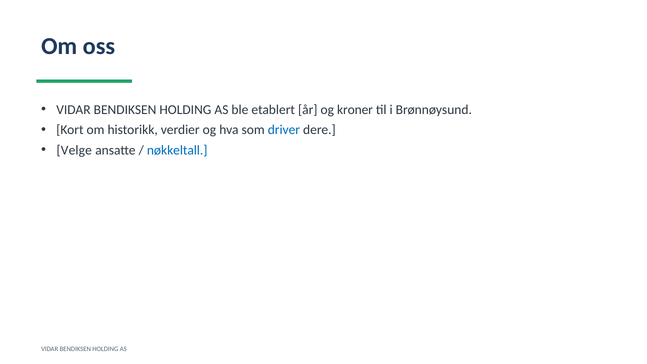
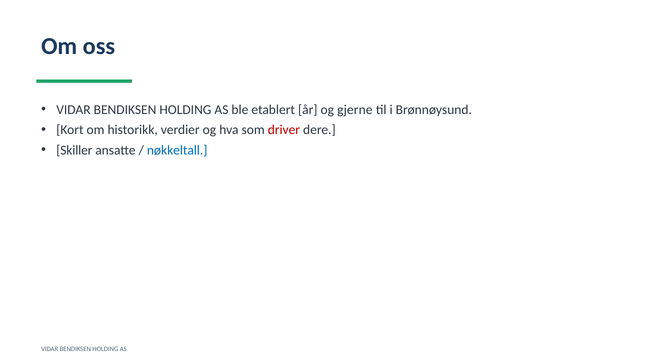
kroner: kroner -> gjerne (355, 110)
driver colour: blue -> red (284, 130)
Velge: Velge -> Skiller (74, 150)
